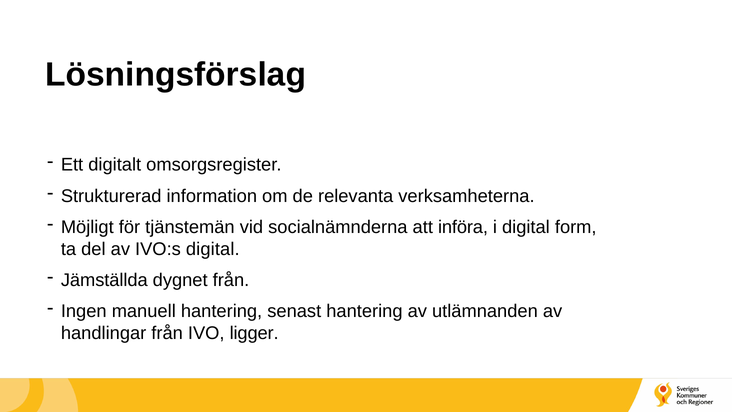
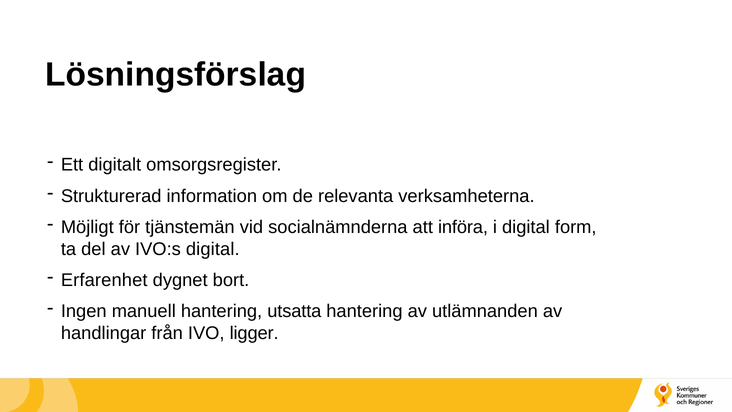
Jämställda: Jämställda -> Erfarenhet (104, 280)
dygnet från: från -> bort (231, 280)
senast: senast -> utsatta (294, 311)
